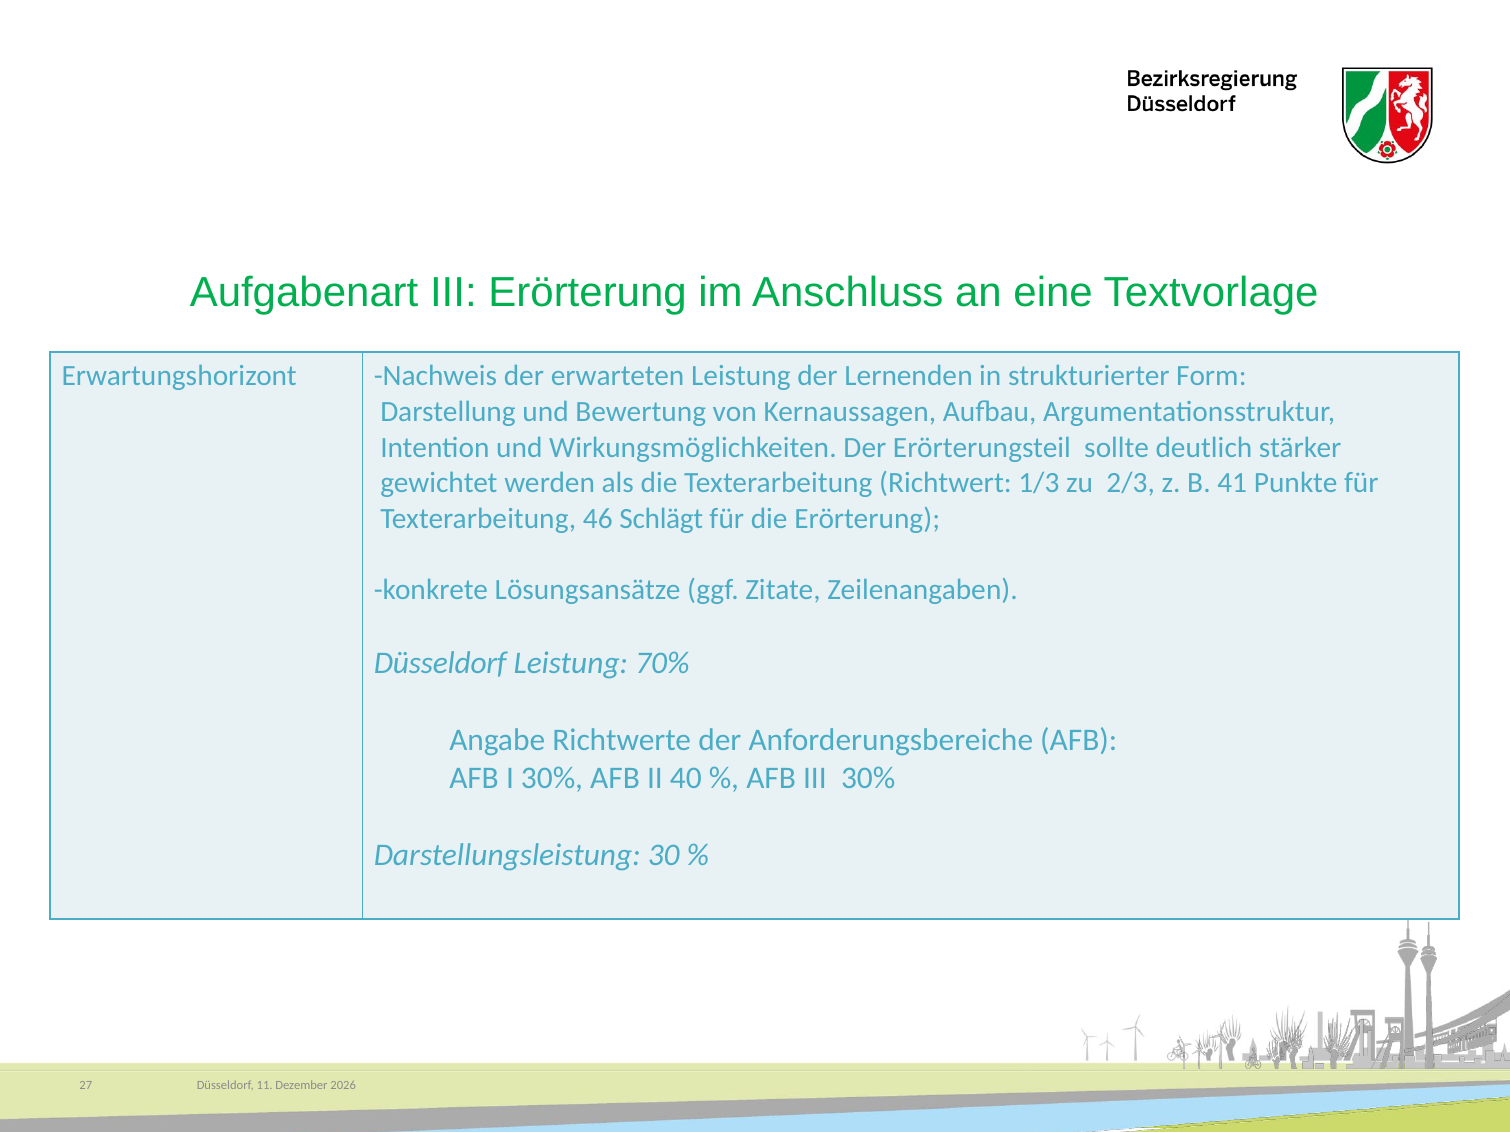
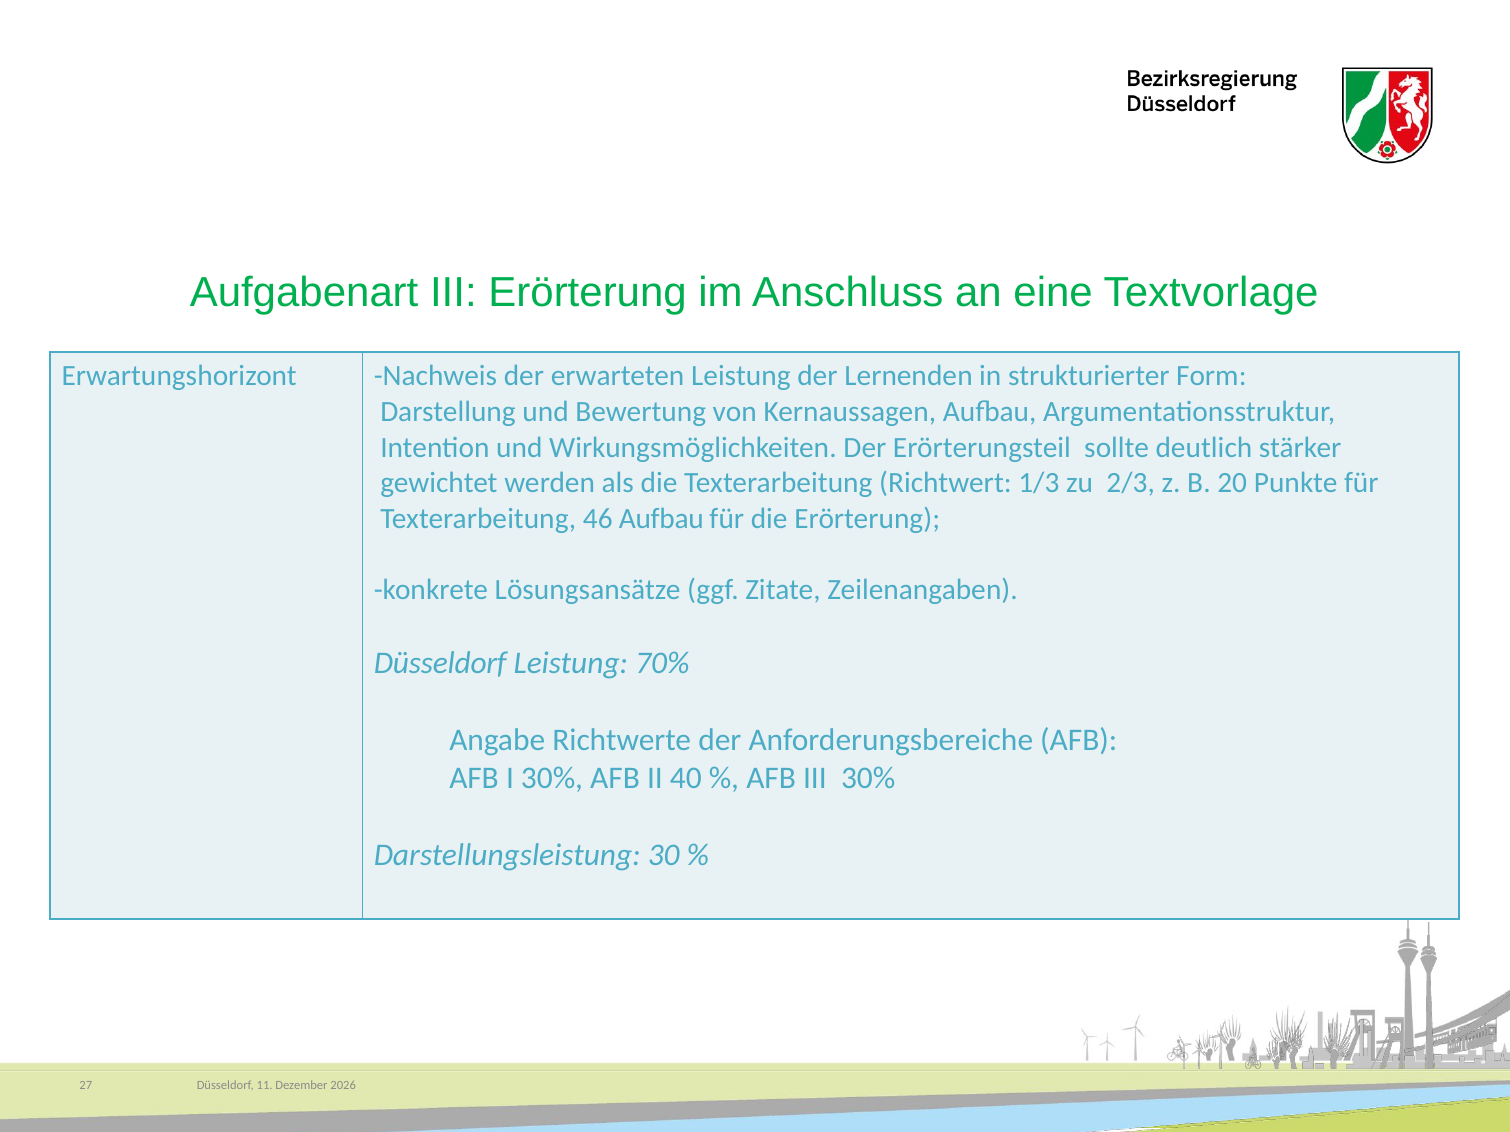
41: 41 -> 20 (1232, 483)
46 Schlägt: Schlägt -> Aufbau (661, 519)
